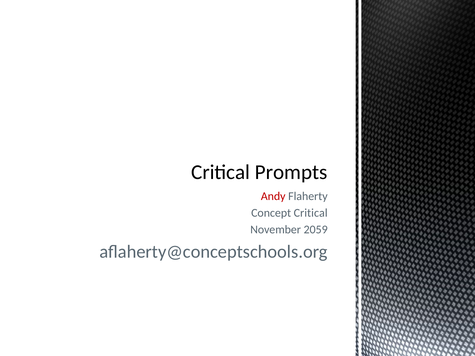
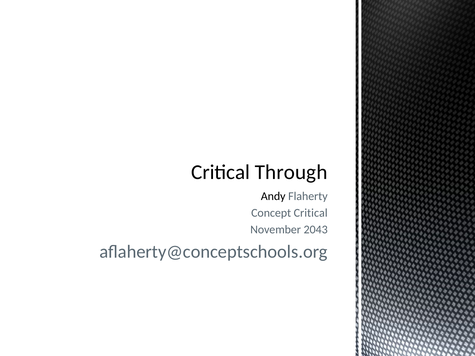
Prompts: Prompts -> Through (291, 172)
Andy colour: red -> black (273, 196)
2059: 2059 -> 2043 (316, 230)
